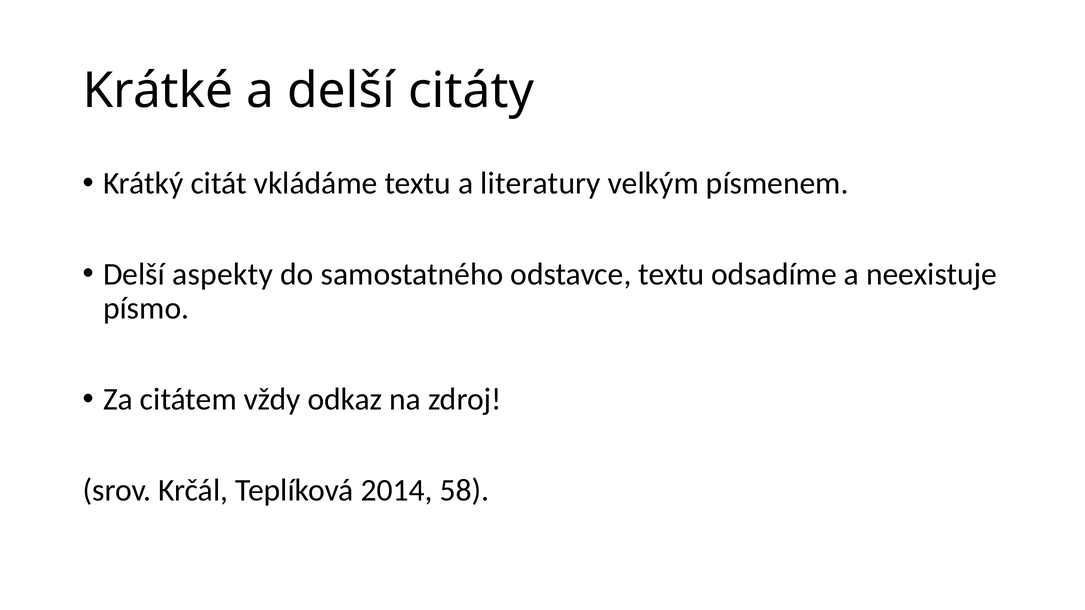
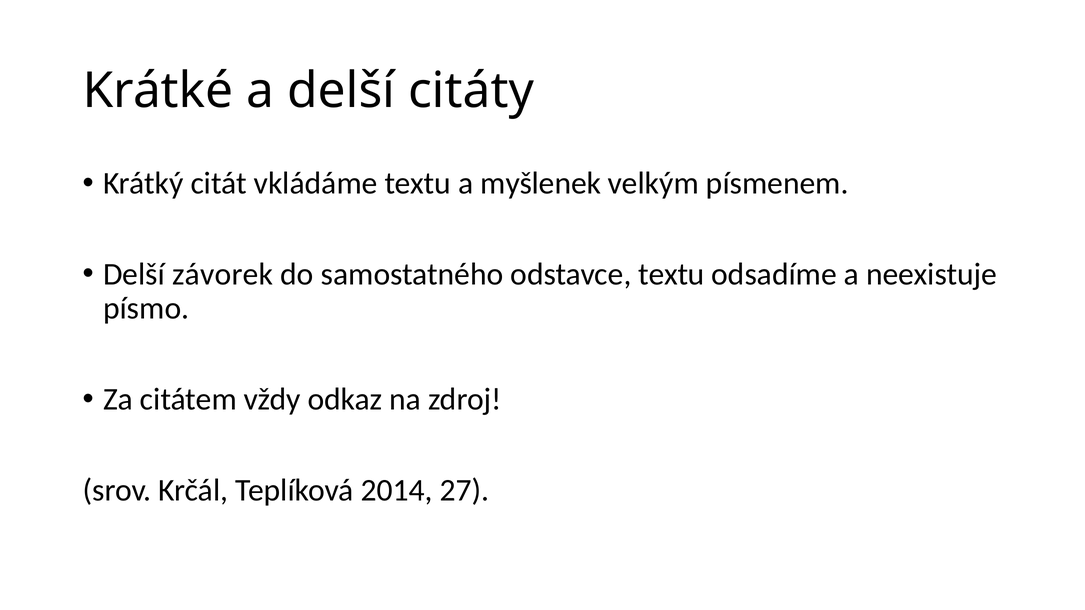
literatury: literatury -> myšlenek (541, 183)
aspekty: aspekty -> závorek (223, 274)
58: 58 -> 27 (464, 491)
